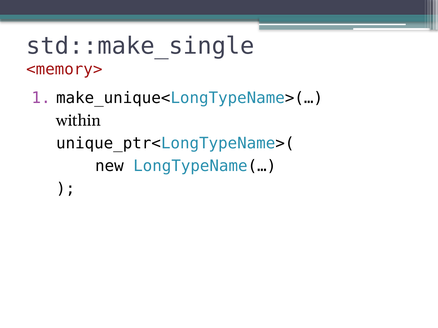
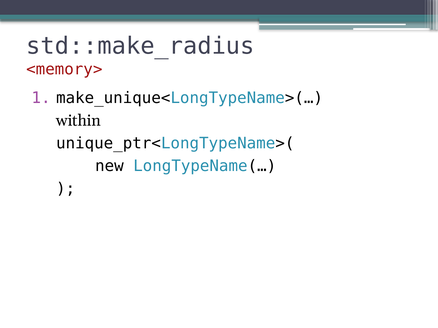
std::make_single: std::make_single -> std::make_radius (140, 46)
